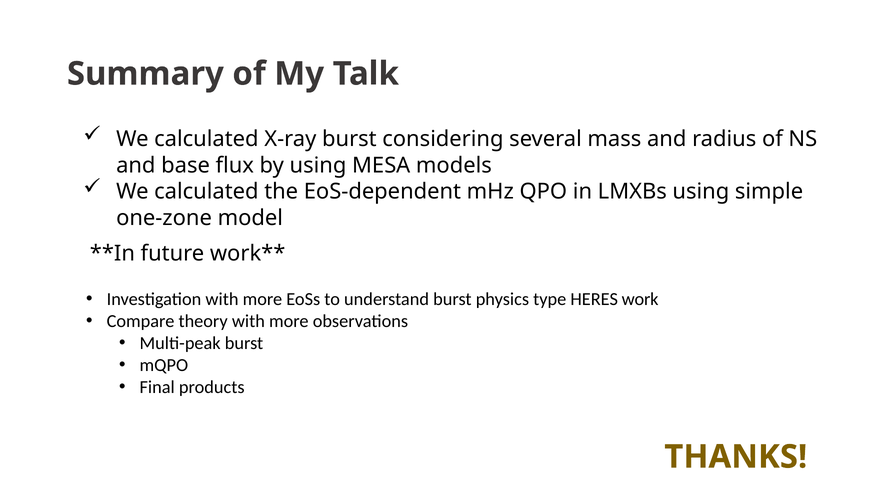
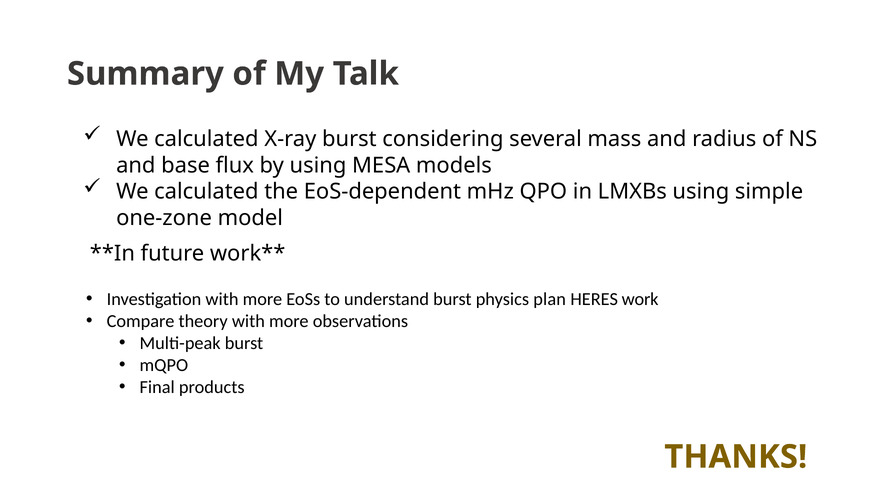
type: type -> plan (550, 299)
